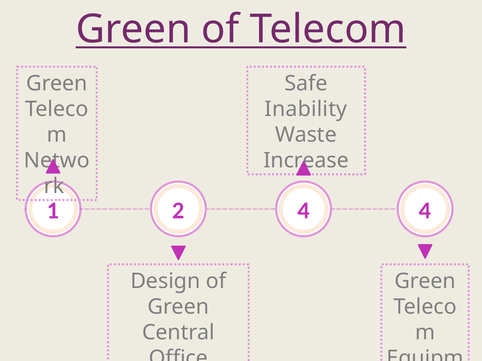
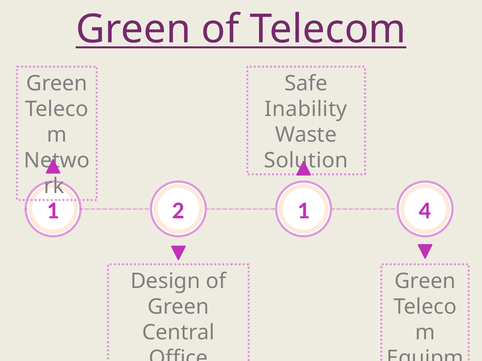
Increase: Increase -> Solution (306, 161)
2 4: 4 -> 1 (304, 211)
